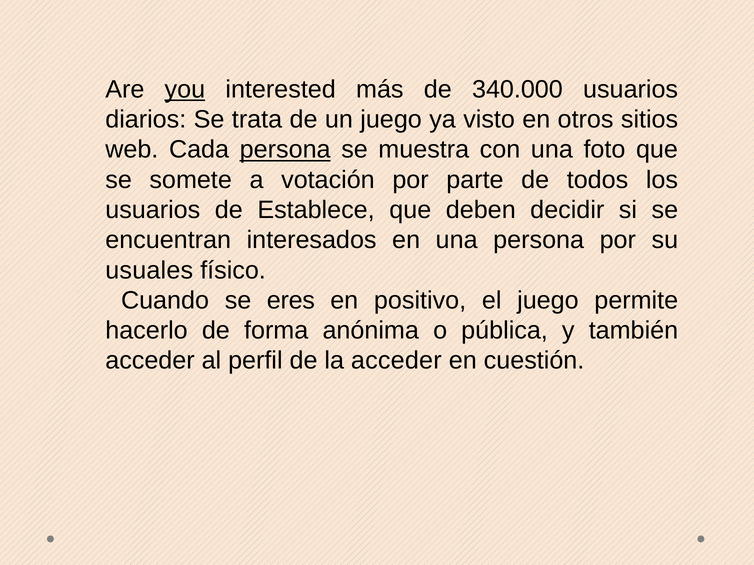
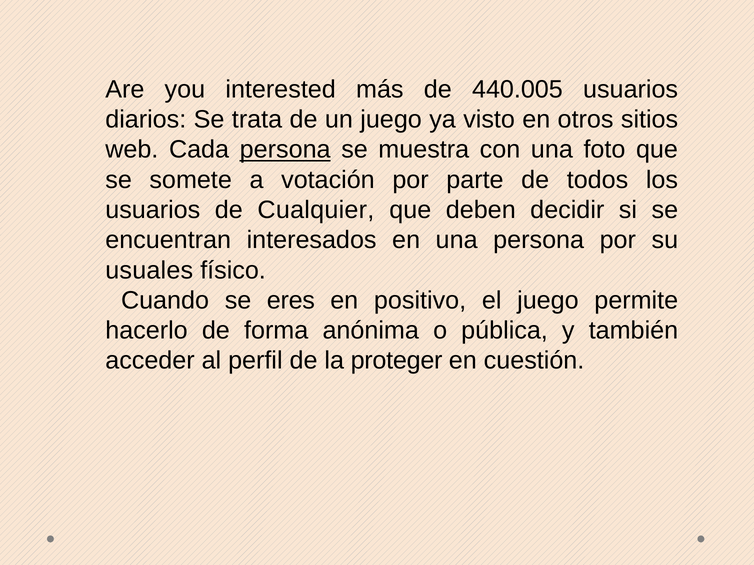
you underline: present -> none (185, 90)
340.000: 340.000 -> 440.005 (517, 90)
Establece: Establece -> Cualquier (316, 210)
la acceder: acceder -> proteger (397, 361)
